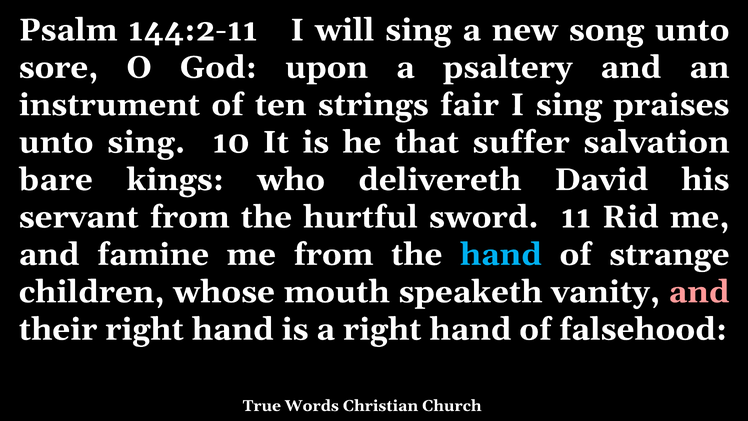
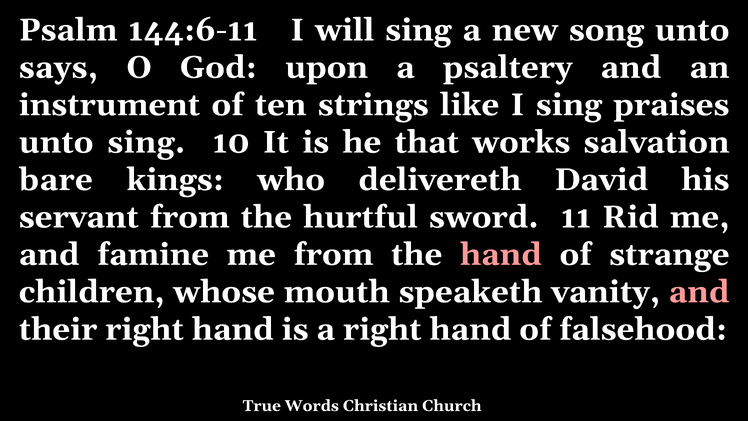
144:2-11: 144:2-11 -> 144:6-11 (193, 30)
sore: sore -> says (58, 67)
fair: fair -> like (470, 105)
suffer: suffer -> works (521, 142)
hand colour: light blue -> pink (501, 254)
